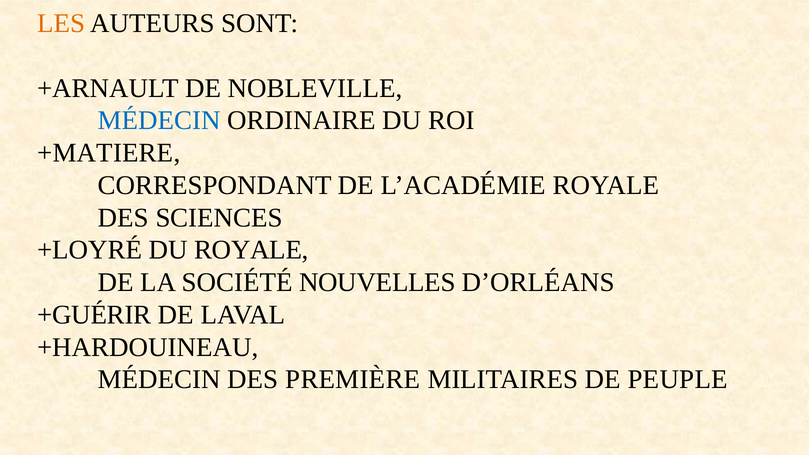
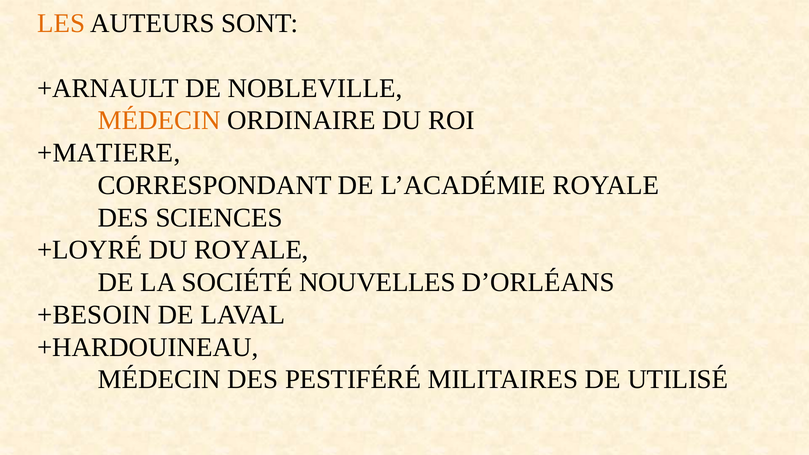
MÉDECIN colour: blue -> orange (159, 121)
+GUÉRIR: +GUÉRIR -> +BESOIN (94, 315)
PREMIÈRE: PREMIÈRE -> PESTIFÉRÉ (353, 380)
PEUPLE: PEUPLE -> UTILISÉ (678, 380)
